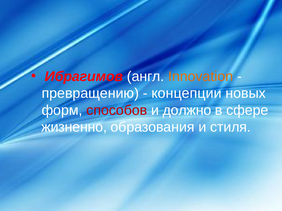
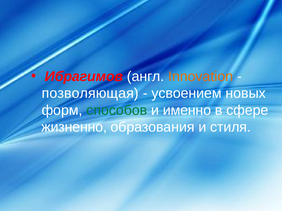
превращению: превращению -> позволяющая (90, 94)
концепции: концепции -> усвоением (187, 94)
способов colour: red -> green (117, 110)
должно: должно -> именно (187, 110)
